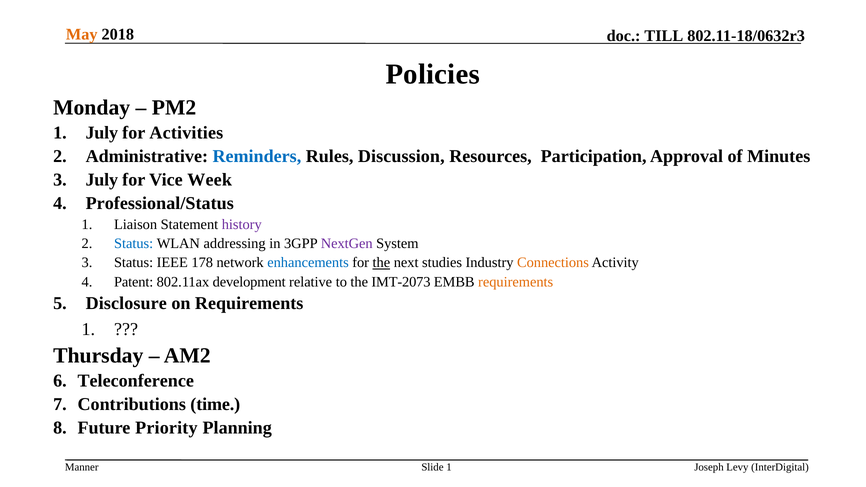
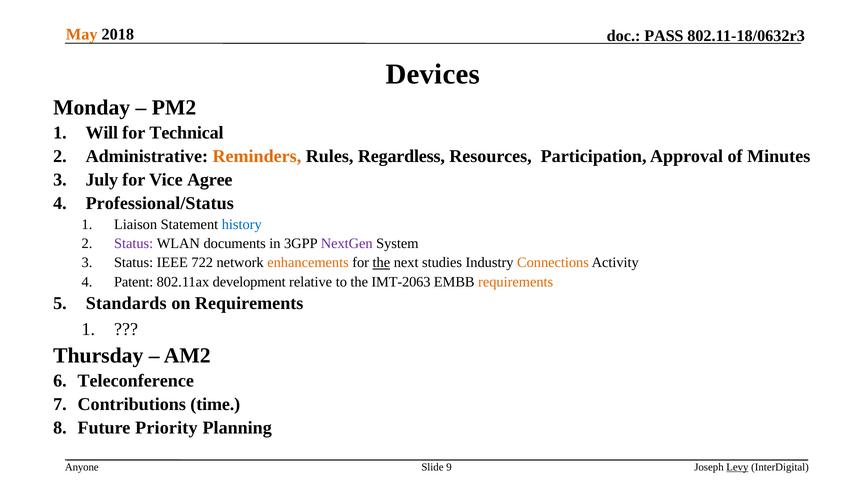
TILL: TILL -> PASS (664, 36)
Policies: Policies -> Devices (433, 74)
July: July -> Will (102, 133)
Activities: Activities -> Technical (187, 133)
Reminders colour: blue -> orange (257, 156)
Discussion: Discussion -> Regardless (401, 156)
Week: Week -> Agree (210, 180)
history colour: purple -> blue (242, 224)
Status colour: blue -> purple (134, 244)
addressing: addressing -> documents (235, 244)
178: 178 -> 722 (202, 263)
enhancements colour: blue -> orange (308, 263)
IMT-2073: IMT-2073 -> IMT-2063 (401, 282)
Disclosure: Disclosure -> Standards (126, 303)
Manner: Manner -> Anyone (82, 467)
Slide 1: 1 -> 9 (449, 467)
Levy underline: none -> present (737, 467)
